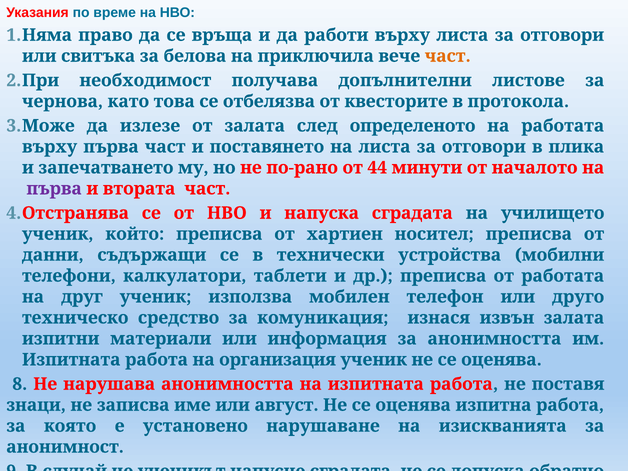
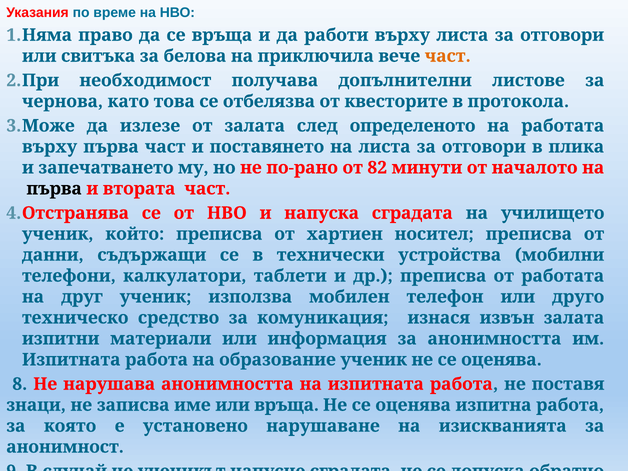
44: 44 -> 82 (377, 168)
първа colour: purple -> black (54, 189)
организация: организация -> образование (278, 360)
или август: август -> връща (287, 405)
